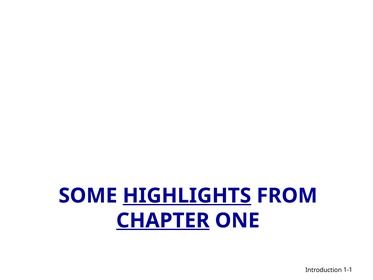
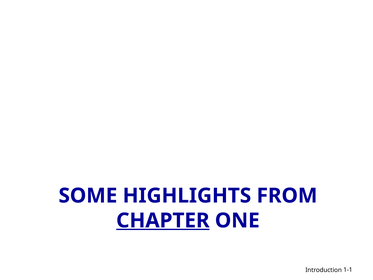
HIGHLIGHTS underline: present -> none (187, 196)
